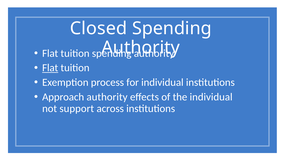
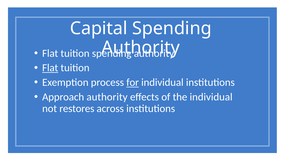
Closed: Closed -> Capital (99, 28)
for underline: none -> present (133, 82)
support: support -> restores (77, 109)
